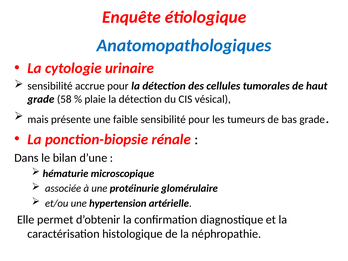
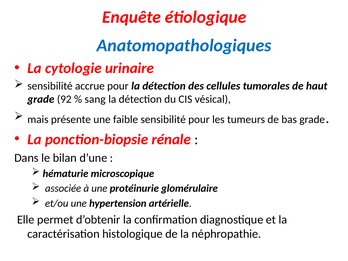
58: 58 -> 92 (64, 99)
plaie: plaie -> sang (95, 99)
